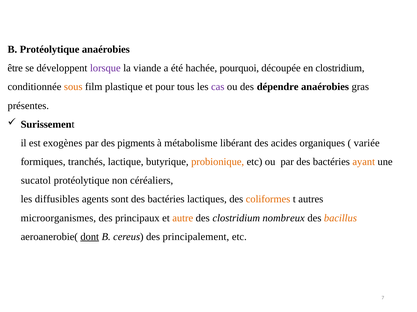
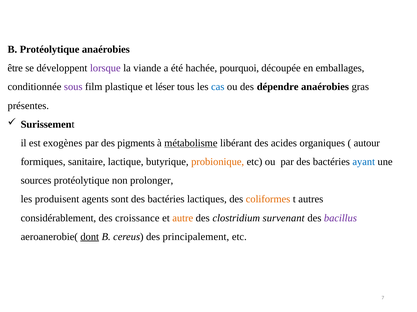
en clostridium: clostridium -> emballages (340, 68)
sous colour: orange -> purple (73, 87)
pour: pour -> léser (165, 87)
cas colour: purple -> blue (218, 87)
métabolisme underline: none -> present (191, 143)
variée: variée -> autour (367, 143)
tranchés: tranchés -> sanitaire (87, 162)
ayant colour: orange -> blue (364, 162)
sucatol: sucatol -> sources (36, 181)
céréaliers: céréaliers -> prolonger (152, 181)
diffusibles: diffusibles -> produisent (57, 200)
microorganismes: microorganismes -> considérablement (58, 218)
principaux: principaux -> croissance (137, 218)
nombreux: nombreux -> survenant (284, 218)
bacillus colour: orange -> purple (340, 218)
